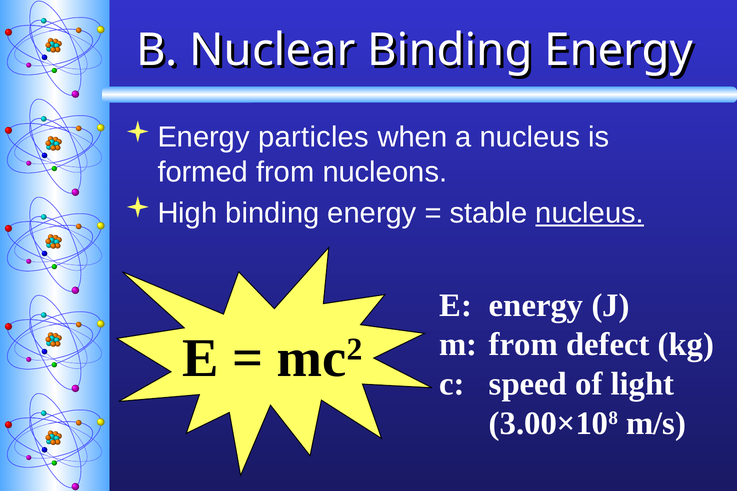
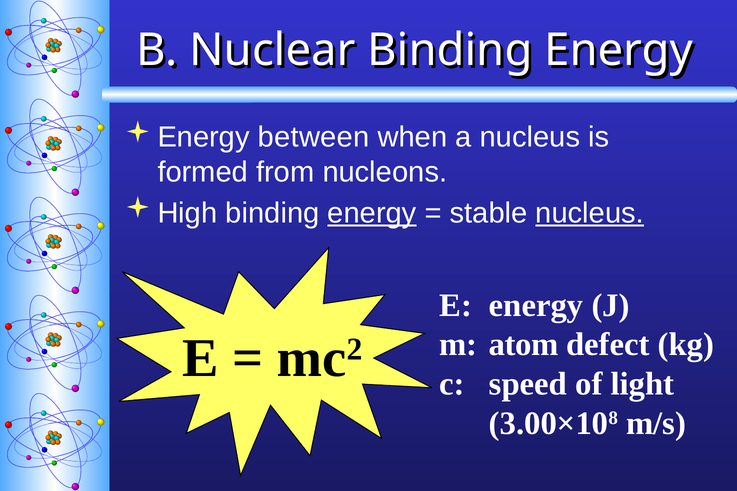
particles: particles -> between (314, 137)
energy underline: none -> present (372, 213)
m from: from -> atom (524, 345)
